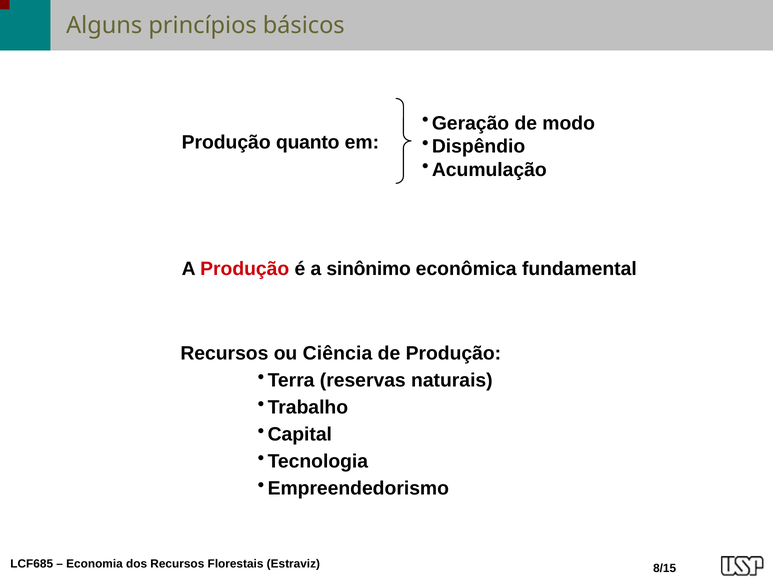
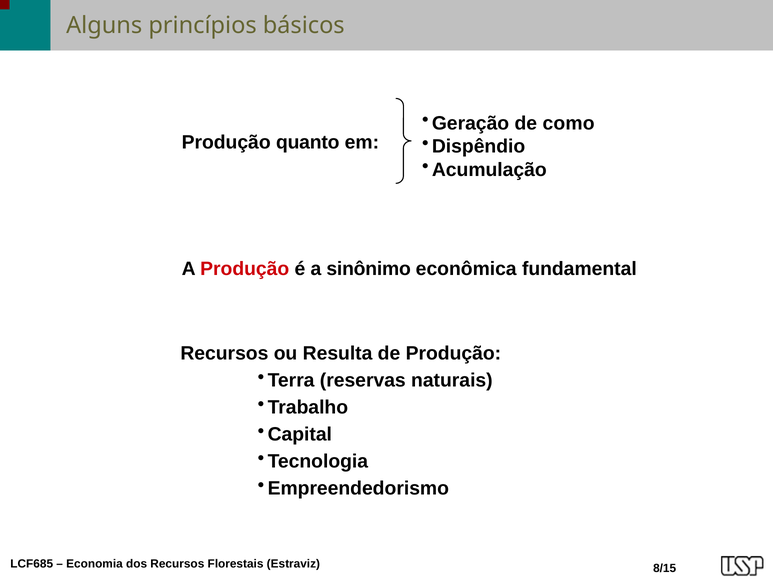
modo: modo -> como (569, 123)
Ciência: Ciência -> Resulta (338, 353)
